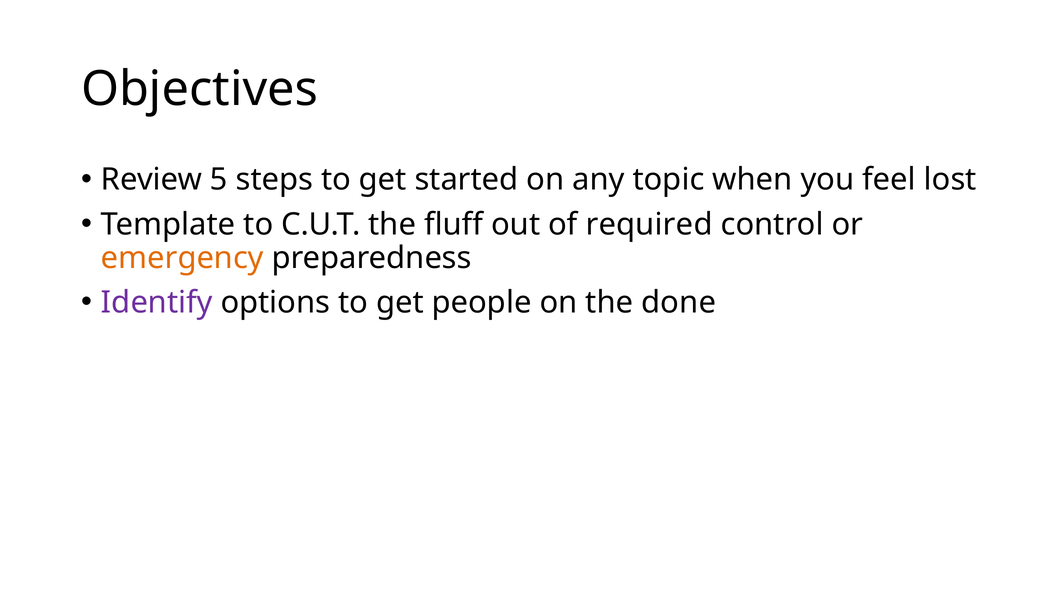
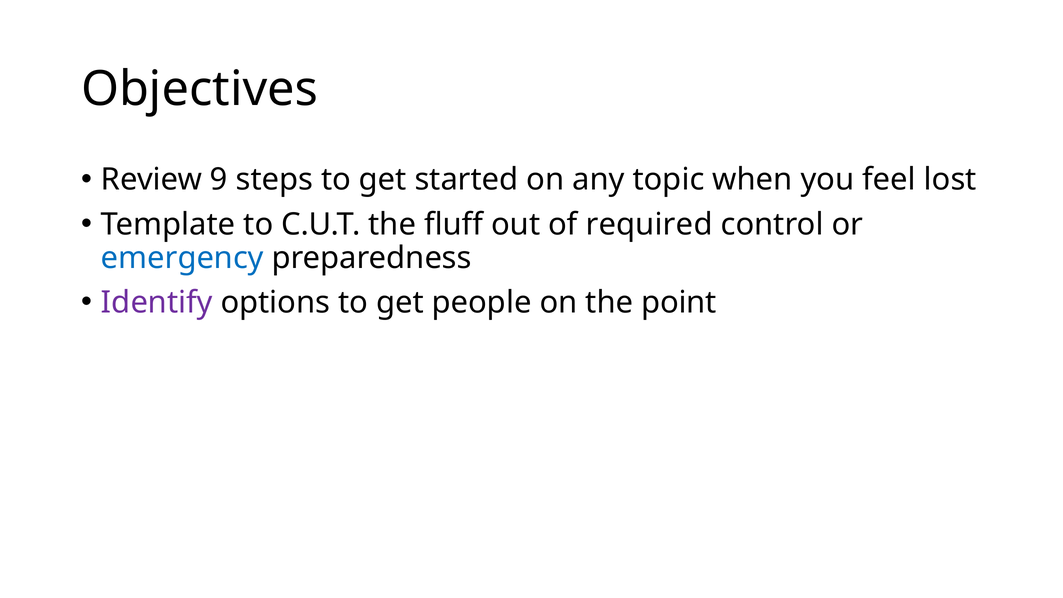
5: 5 -> 9 (219, 180)
emergency colour: orange -> blue (182, 258)
done: done -> point (679, 302)
